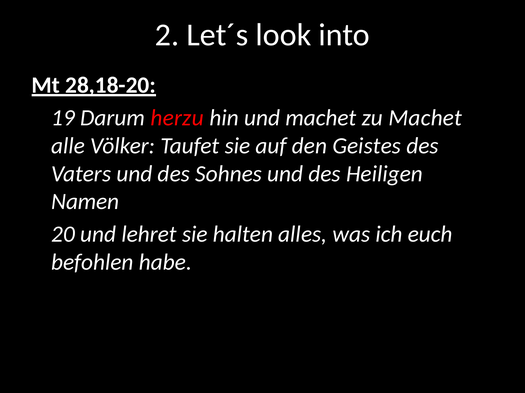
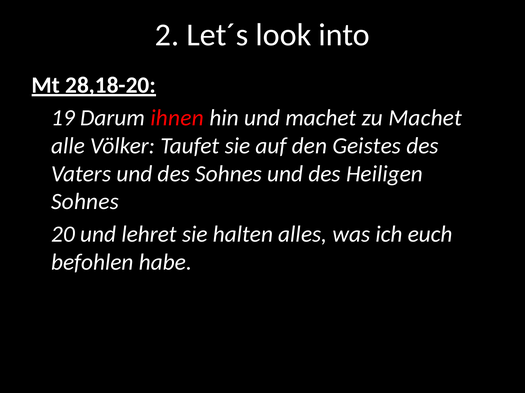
herzu: herzu -> ihnen (177, 118)
Namen: Namen -> Sohnes (85, 202)
